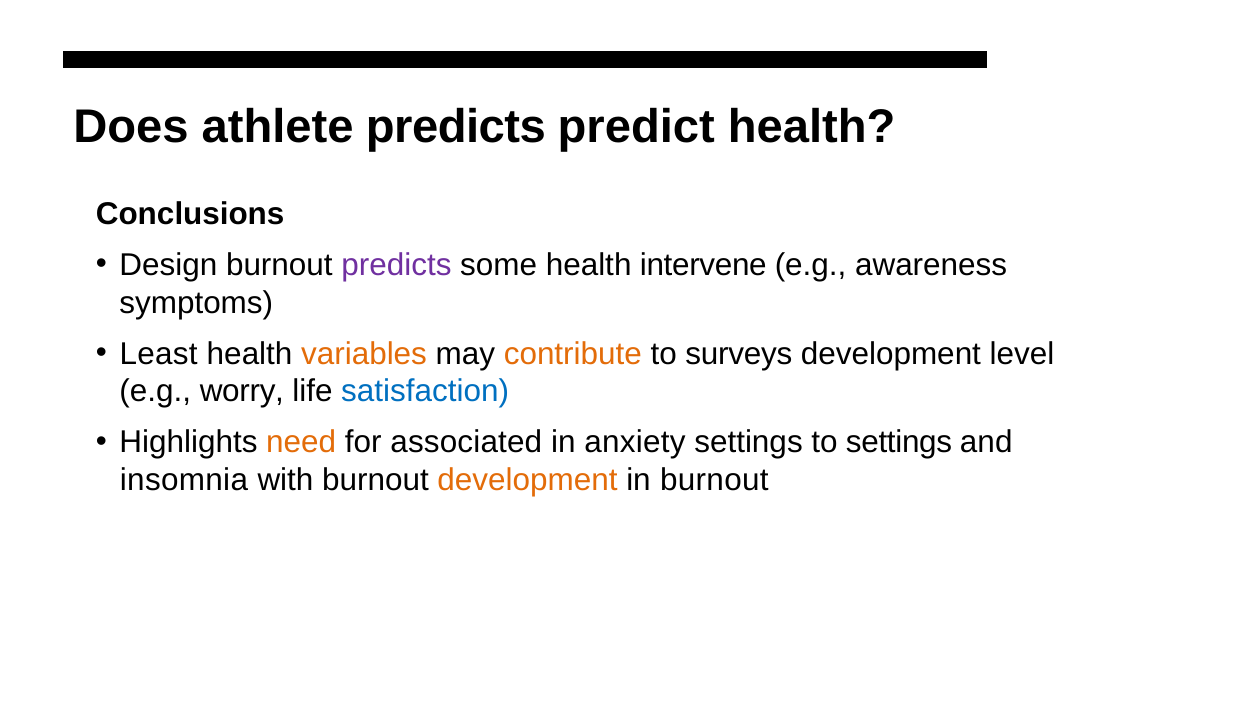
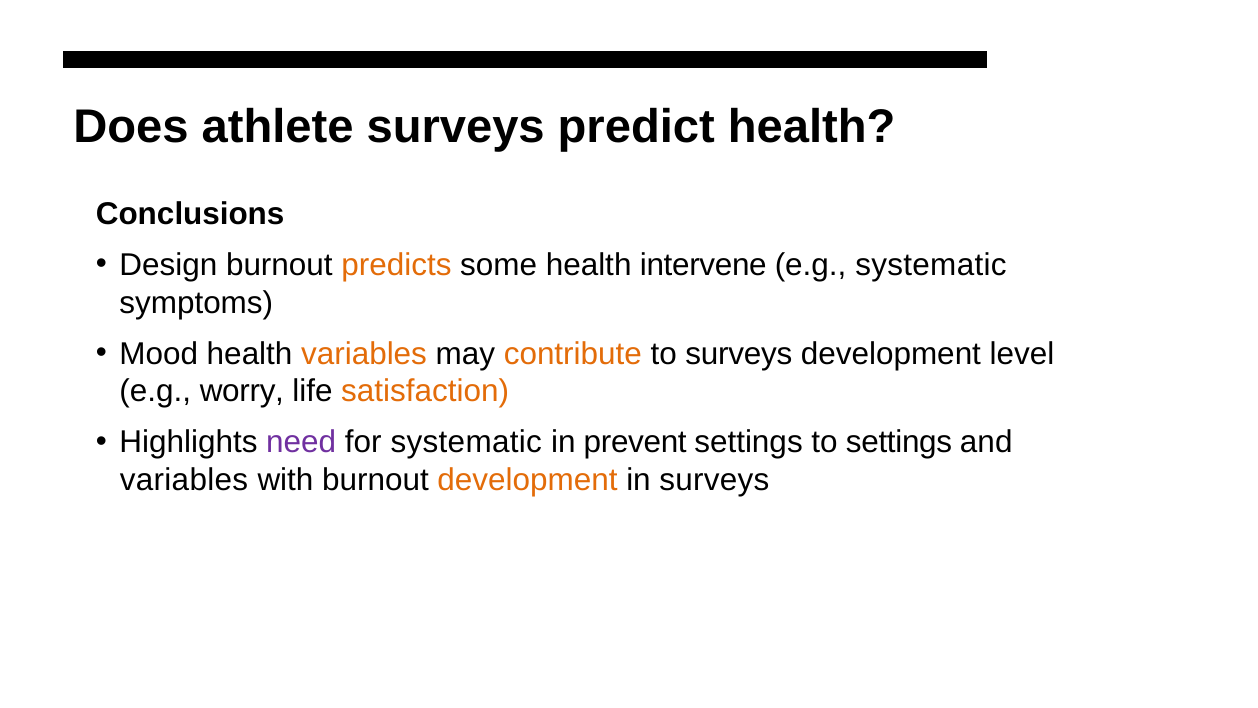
athlete predicts: predicts -> surveys (456, 127)
predicts colour: purple -> orange (396, 265)
e.g awareness: awareness -> systematic (931, 265)
Least: Least -> Mood (159, 354)
satisfaction colour: blue -> orange (425, 391)
need colour: orange -> purple (301, 442)
for associated: associated -> systematic (466, 442)
anxiety: anxiety -> prevent (635, 442)
insomnia: insomnia -> variables (184, 480)
in burnout: burnout -> surveys (714, 480)
